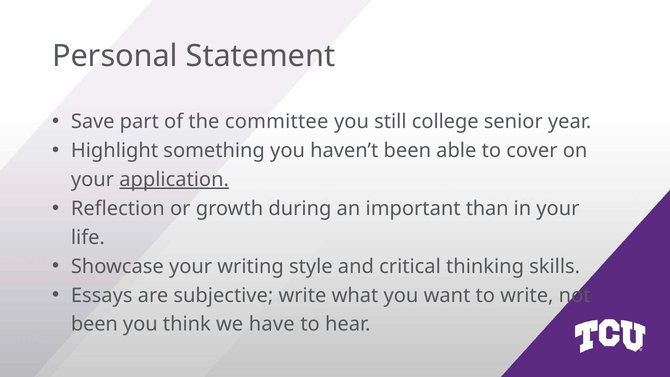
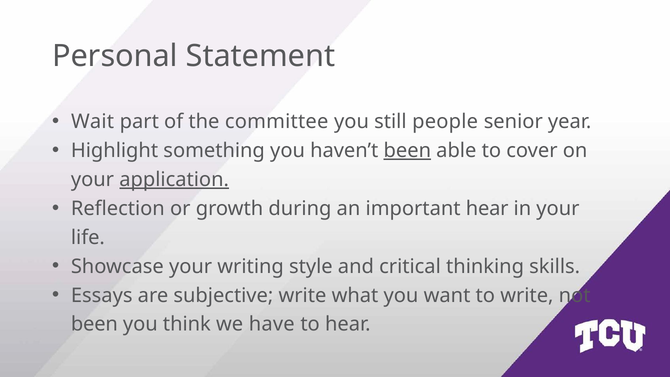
Save: Save -> Wait (93, 122)
college: college -> people (445, 122)
been underline: none -> present (407, 151)
important than: than -> hear (487, 208)
